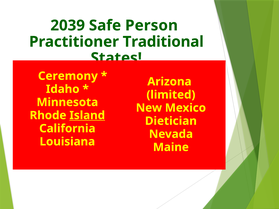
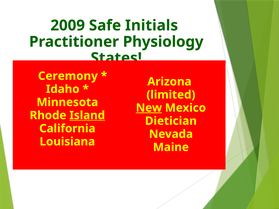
2039: 2039 -> 2009 (68, 25)
Person: Person -> Initials (152, 25)
Traditional: Traditional -> Physiology (163, 42)
New underline: none -> present (149, 108)
